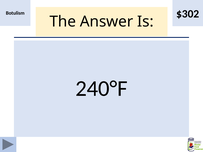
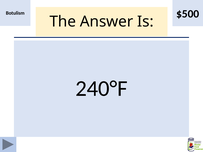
$302: $302 -> $500 (188, 14)
